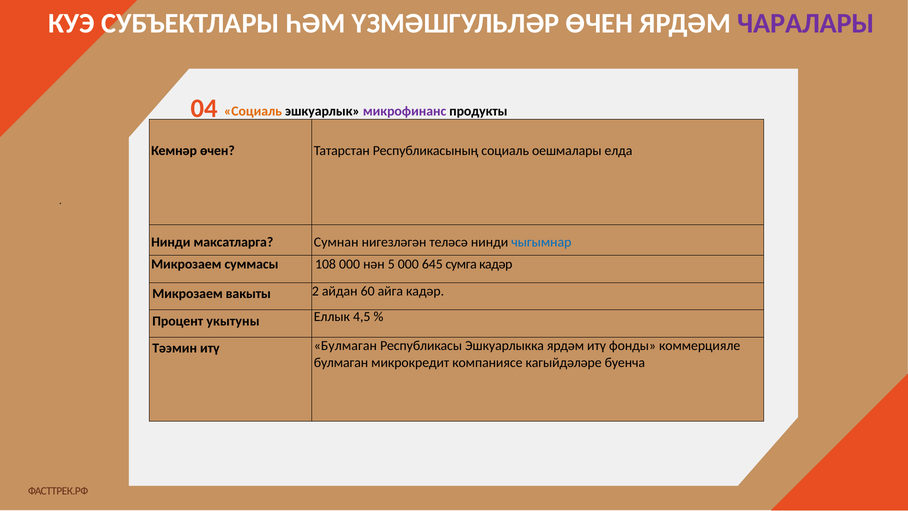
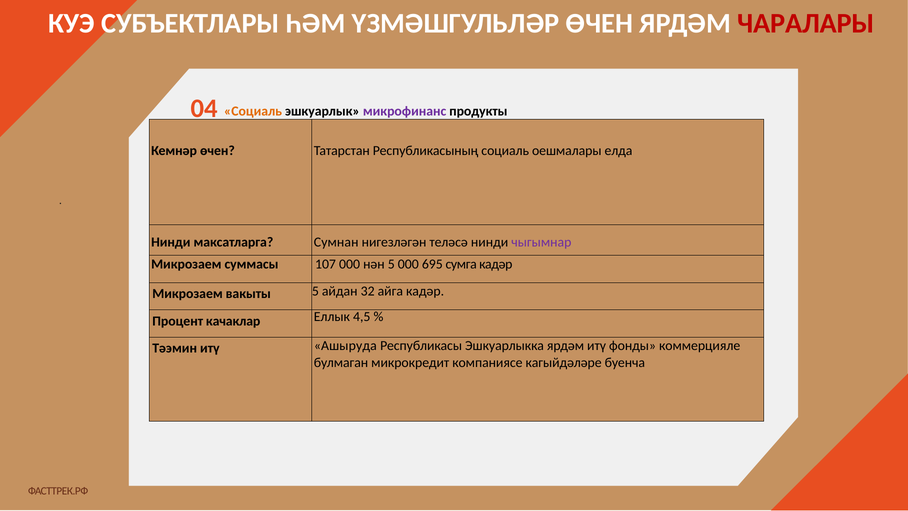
ЧАРАЛАРЫ colour: purple -> red (806, 23)
чыгымнар colour: blue -> purple (541, 242)
108: 108 -> 107 (326, 264)
645: 645 -> 695 (432, 264)
вакыты 2: 2 -> 5 (315, 291)
60: 60 -> 32 (368, 291)
укытуны: укытуны -> качаклар (233, 321)
итү Булмаган: Булмаган -> Ашыруда (345, 346)
